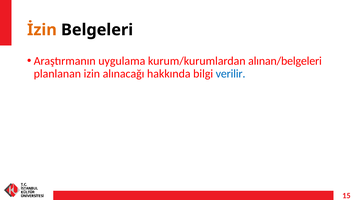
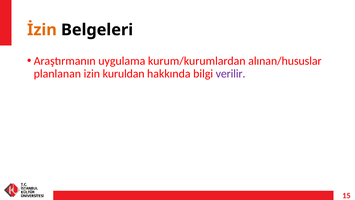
alınan/belgeleri: alınan/belgeleri -> alınan/hususlar (285, 61)
alınacağı: alınacağı -> kuruldan (124, 74)
verilir colour: blue -> purple (231, 74)
